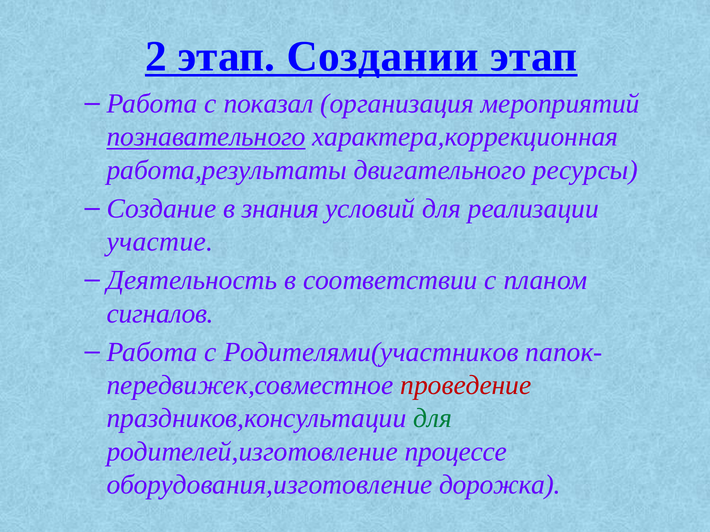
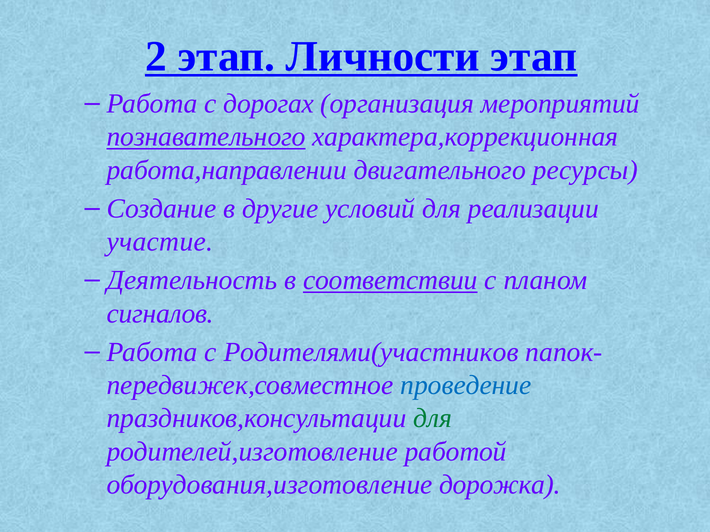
Создании: Создании -> Личности (383, 56)
показал: показал -> дорогах (269, 104)
работа,результаты: работа,результаты -> работа,направлении (227, 170)
знания: знания -> другие (280, 209)
соответствии underline: none -> present (390, 281)
проведение colour: red -> blue (466, 386)
процессе: процессе -> работой (456, 452)
